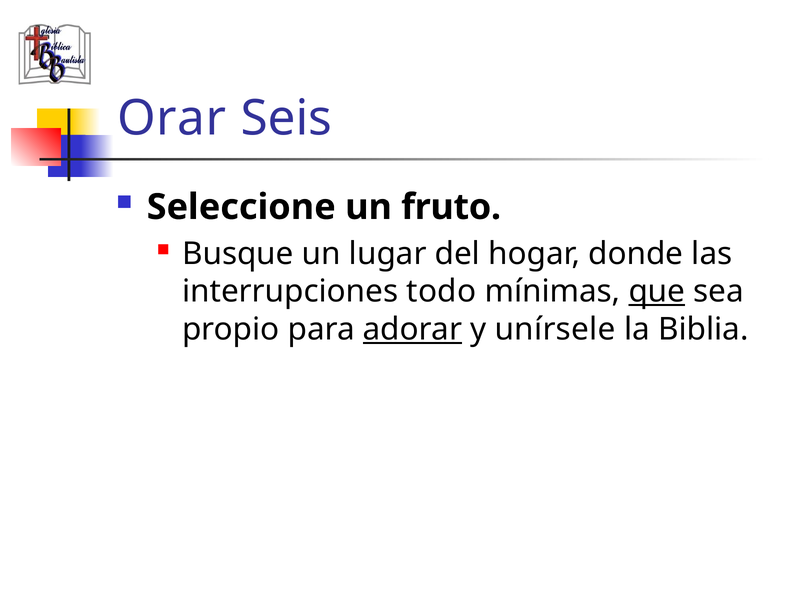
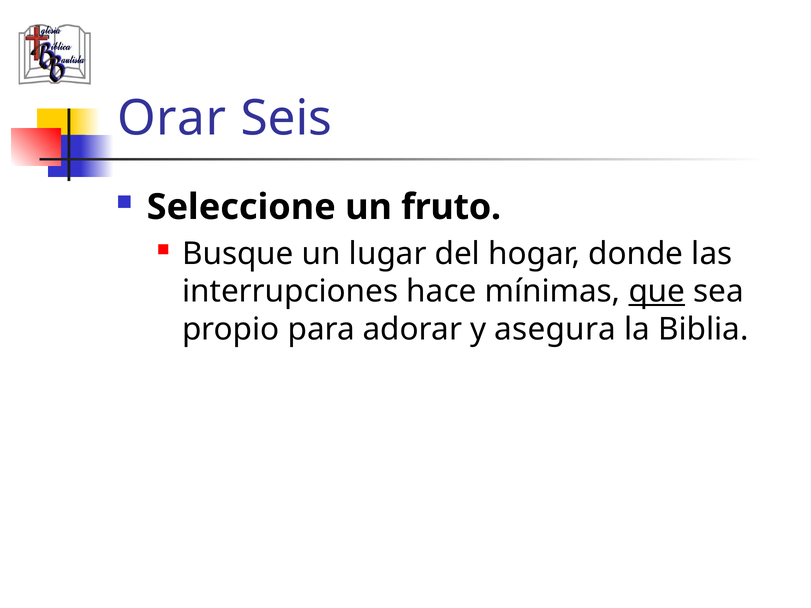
todo: todo -> hace (441, 292)
adorar underline: present -> none (412, 329)
unírsele: unírsele -> asegura (555, 329)
